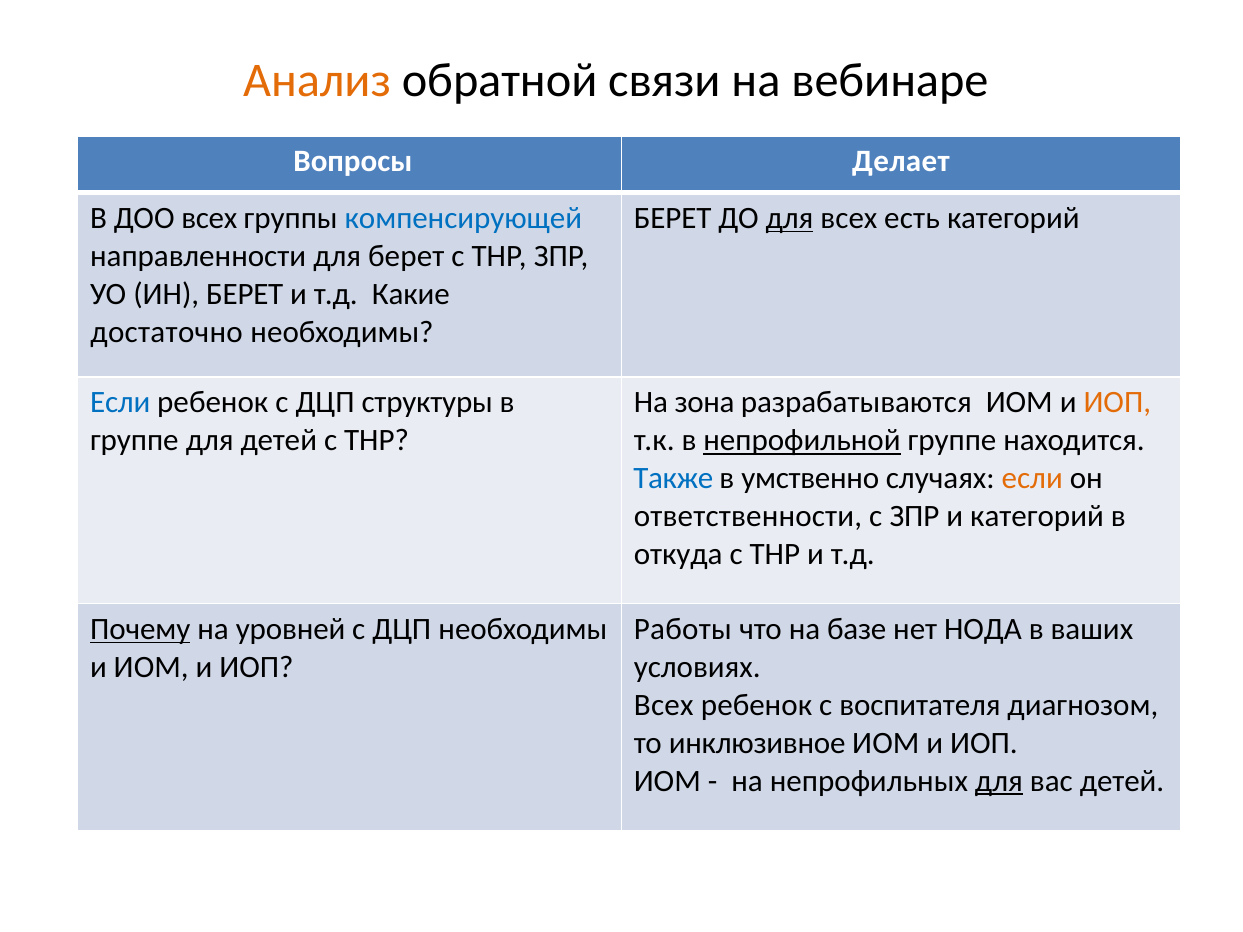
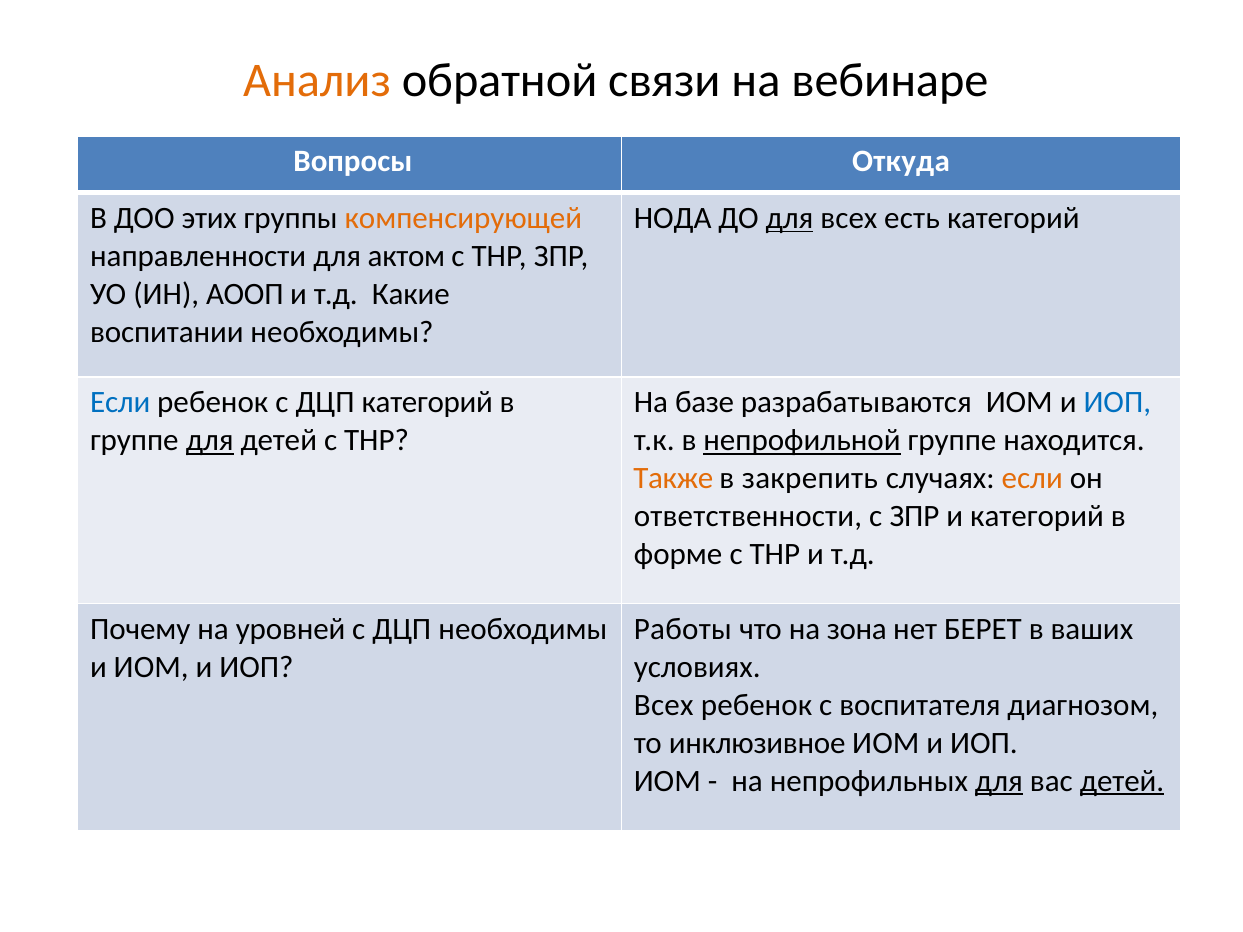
Делает: Делает -> Откуда (901, 162)
ДОО всех: всех -> этих (209, 218)
компенсирующей colour: blue -> orange (463, 218)
БЕРЕТ: БЕРЕТ -> НОДА (673, 218)
для берет: берет -> актом (406, 256)
ИН БЕРЕТ: БЕРЕТ -> АООП (245, 294)
достаточно: достаточно -> воспитании (167, 332)
ДЦП структуры: структуры -> категорий (427, 402)
зона: зона -> базе (705, 402)
ИОП colour: orange -> blue (1117, 402)
для underline: none -> present (210, 440)
Также colour: blue -> orange (673, 478)
умственно: умственно -> закрепить (810, 478)
откуда: откуда -> форме (678, 554)
Почему underline: present -> none (140, 629)
базе: базе -> зона (857, 629)
НОДА: НОДА -> БЕРЕТ (983, 629)
детей underline: none -> present (1122, 781)
